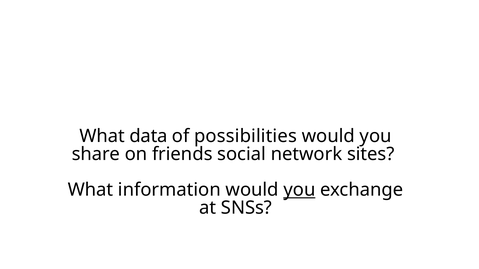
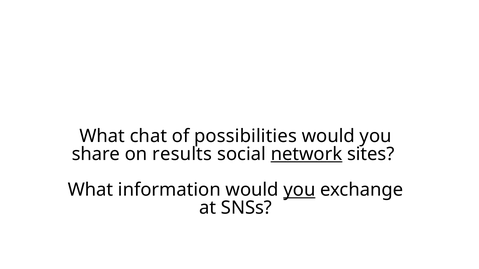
data: data -> chat (148, 136)
friends: friends -> results (182, 154)
network underline: none -> present (306, 154)
